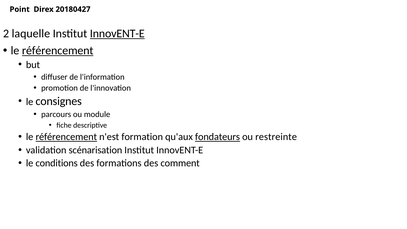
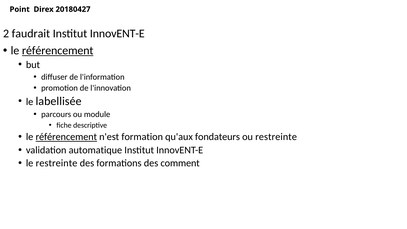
laquelle: laquelle -> faudrait (31, 34)
InnovENT-E underline: present -> none (117, 34)
consignes: consignes -> labellisée (59, 101)
fondateurs underline: present -> none (218, 137)
scénarisation: scénarisation -> automatique (95, 150)
le conditions: conditions -> restreinte (57, 163)
